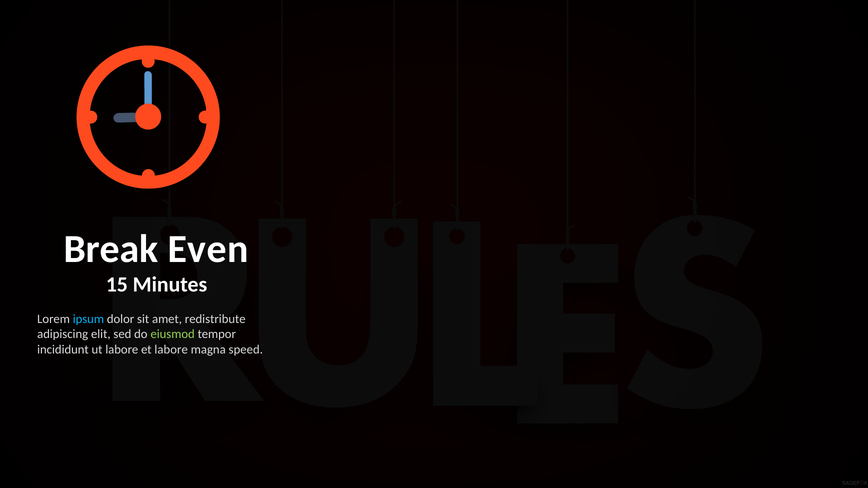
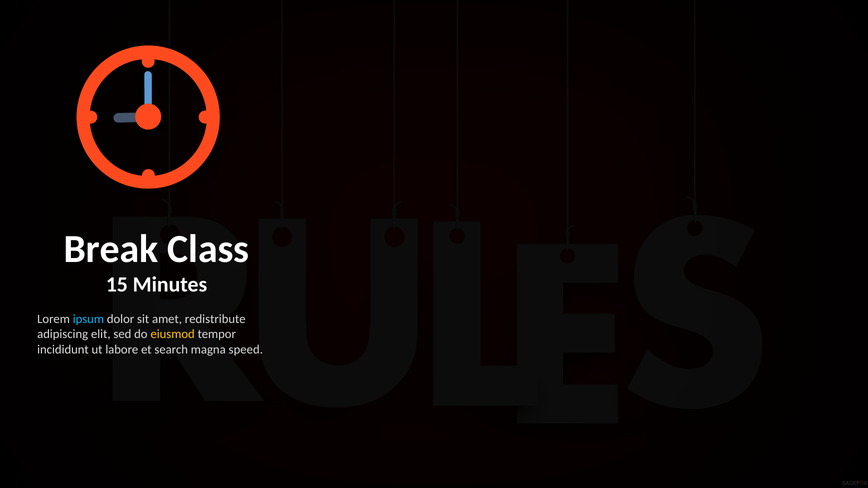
Even: Even -> Class (208, 249)
eiusmod colour: light green -> yellow (173, 334)
et labore: labore -> search (171, 350)
